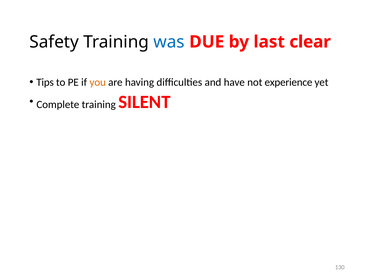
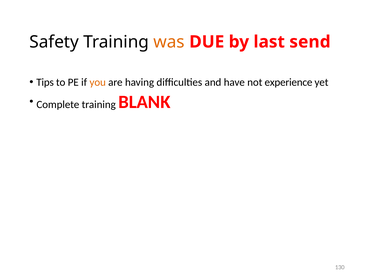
was colour: blue -> orange (169, 42)
clear: clear -> send (310, 42)
SILENT: SILENT -> BLANK (144, 102)
